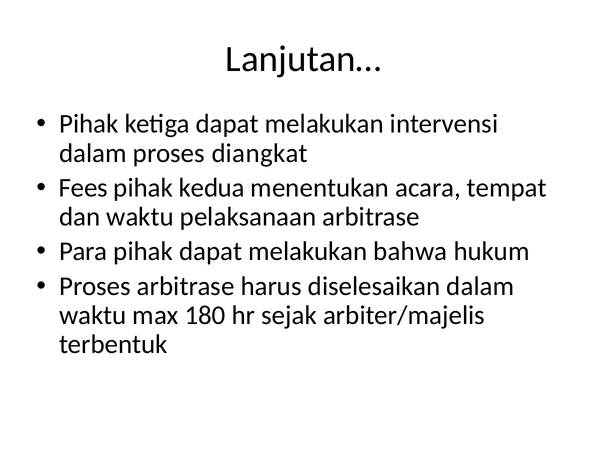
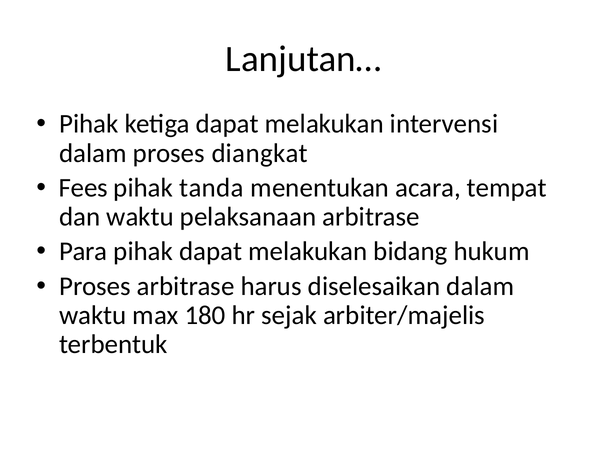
kedua: kedua -> tanda (212, 187)
bahwa: bahwa -> bidang (411, 251)
